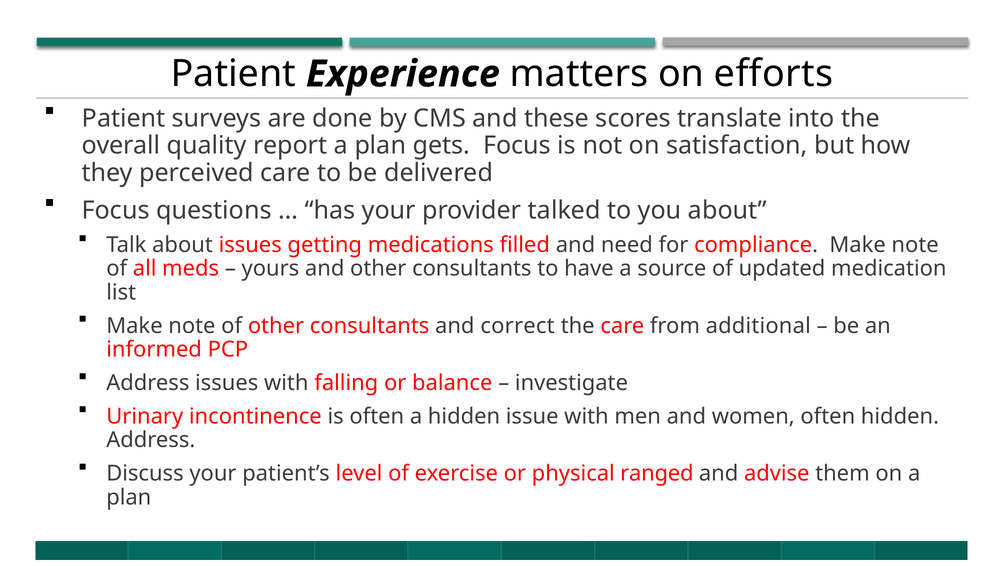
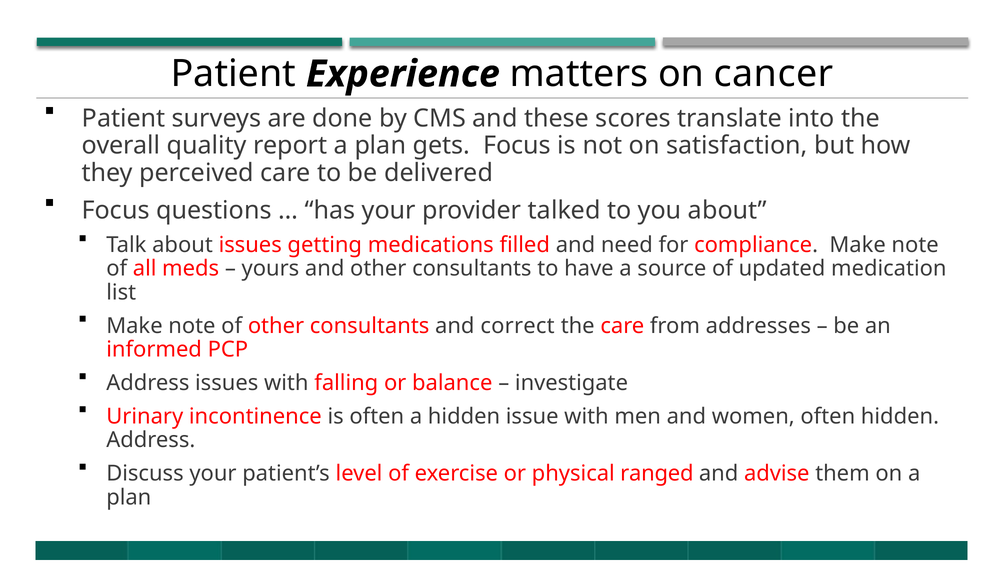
efforts: efforts -> cancer (774, 74)
additional: additional -> addresses (758, 325)
